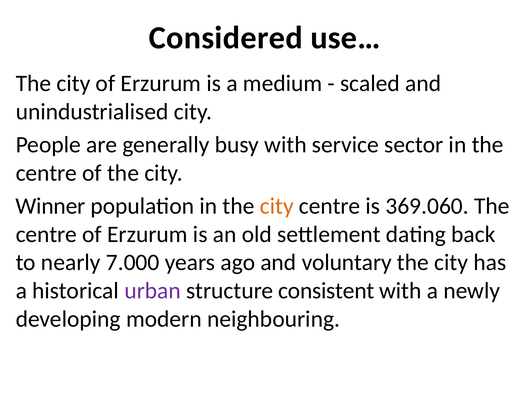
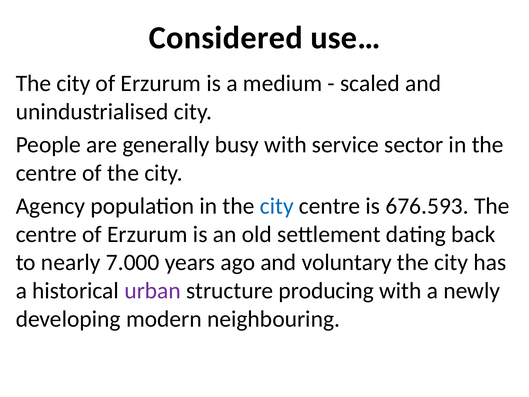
Winner: Winner -> Agency (50, 206)
city colour: orange -> blue (277, 206)
369.060: 369.060 -> 676.593 (427, 206)
consistent: consistent -> producing (326, 291)
